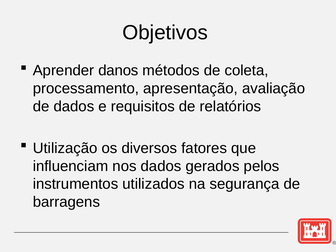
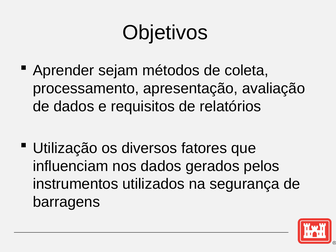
danos: danos -> sejam (118, 70)
